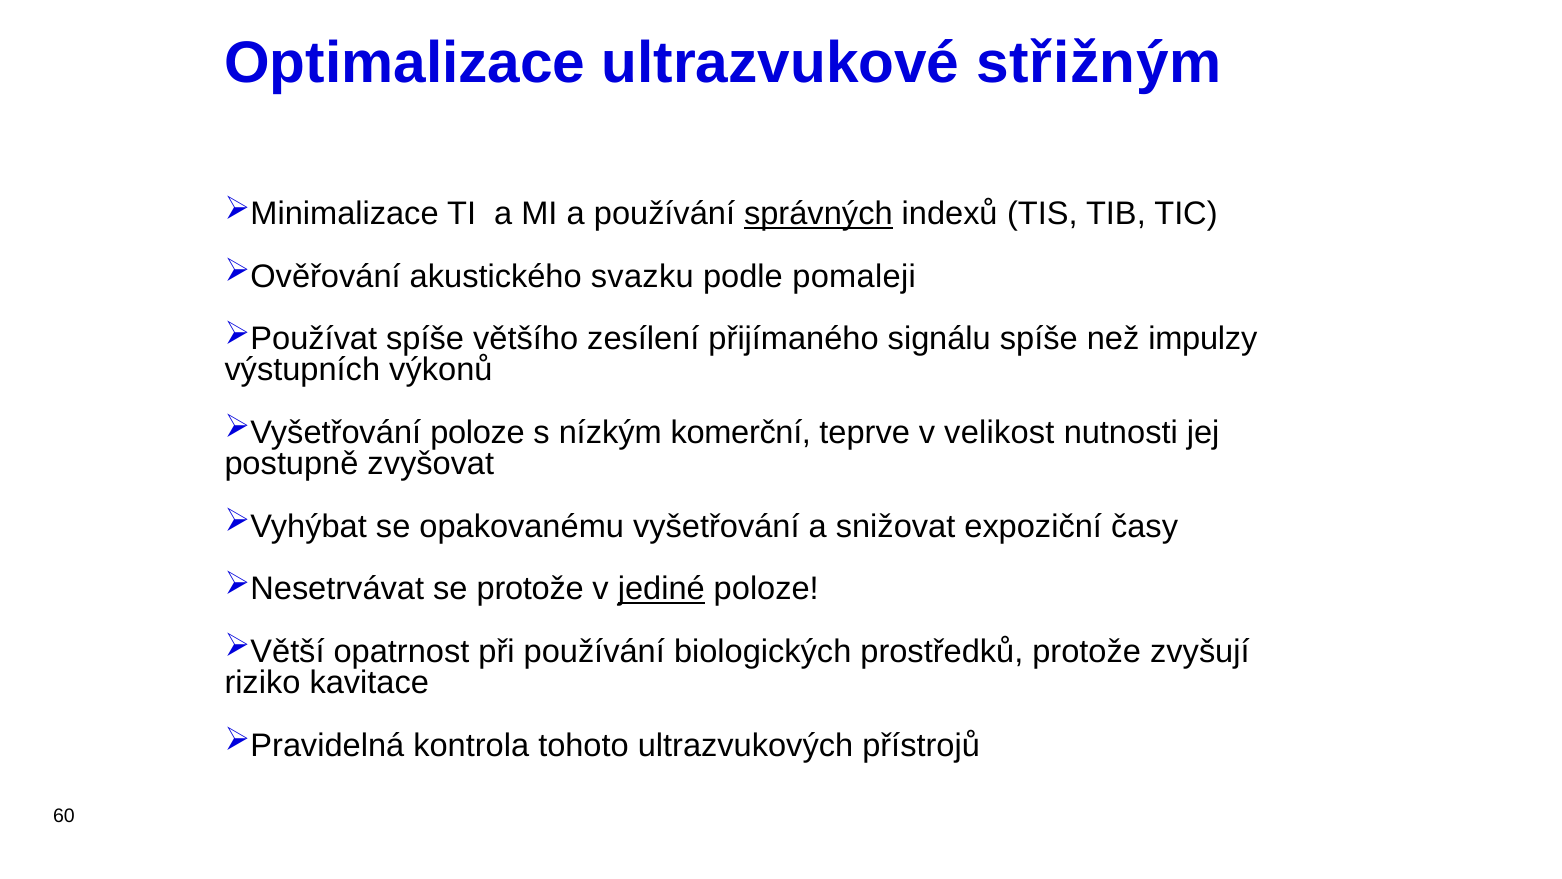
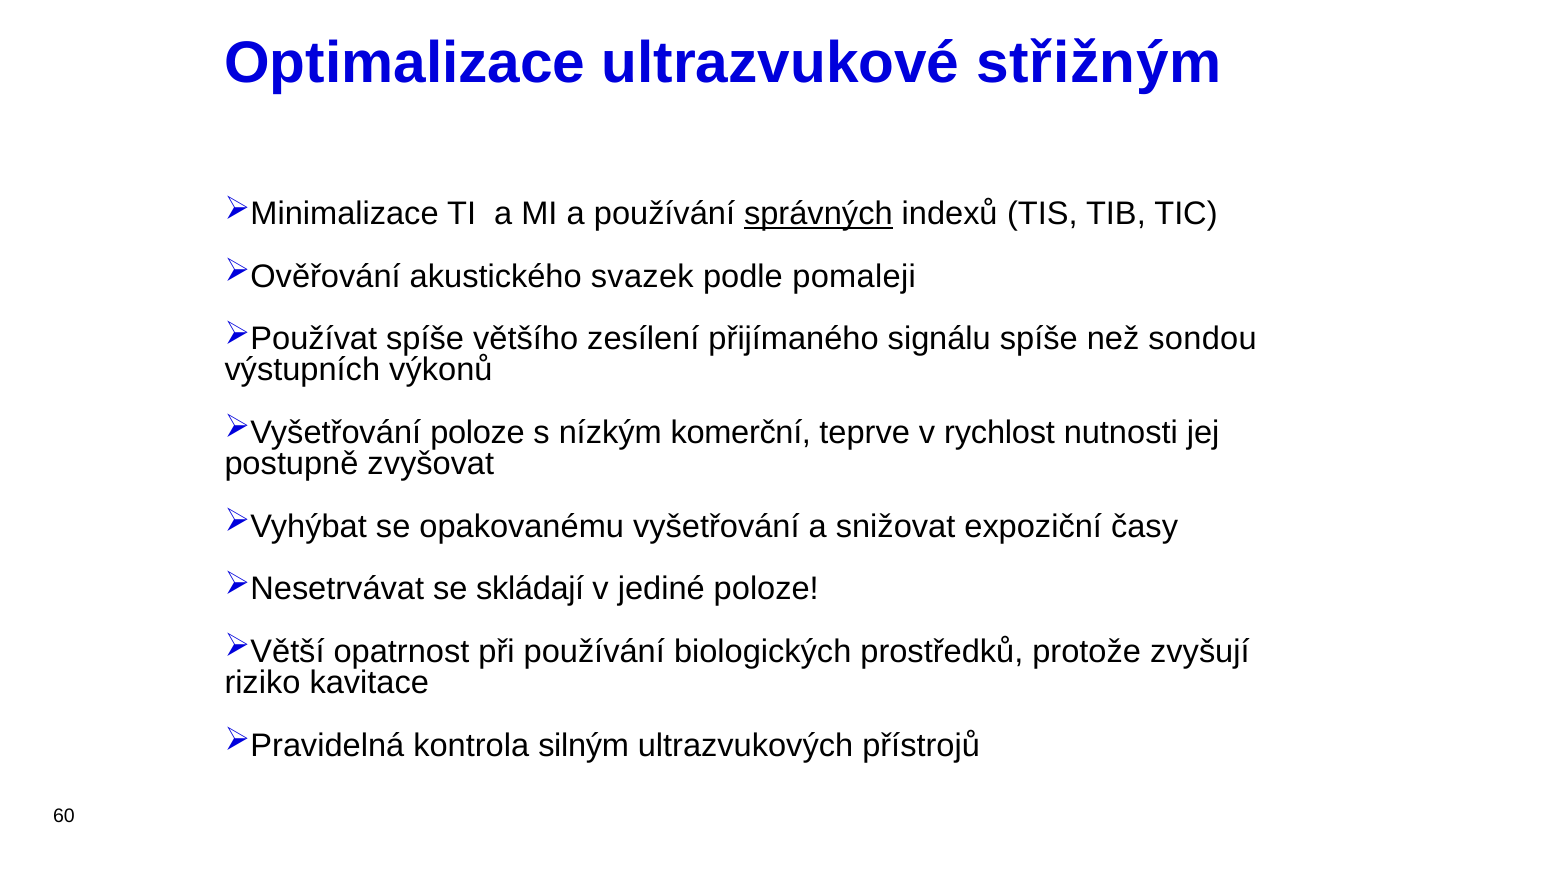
svazku: svazku -> svazek (642, 276)
impulzy: impulzy -> sondou (1203, 339)
velikost: velikost -> rychlost (1000, 433)
se protože: protože -> skládají (530, 589)
jediné underline: present -> none (661, 589)
tohoto: tohoto -> silným (584, 745)
